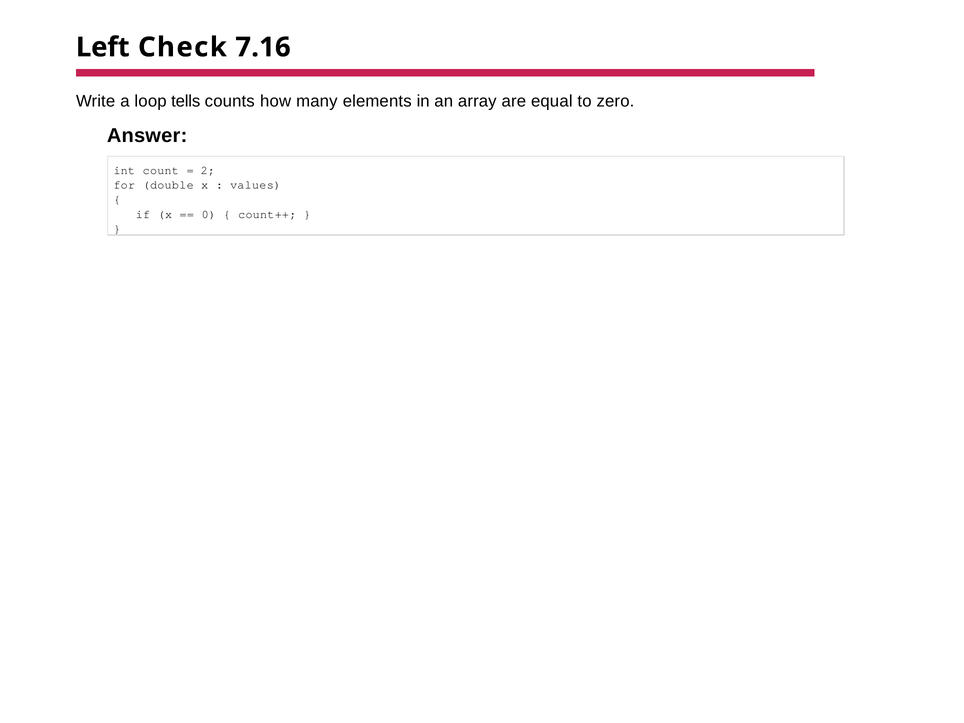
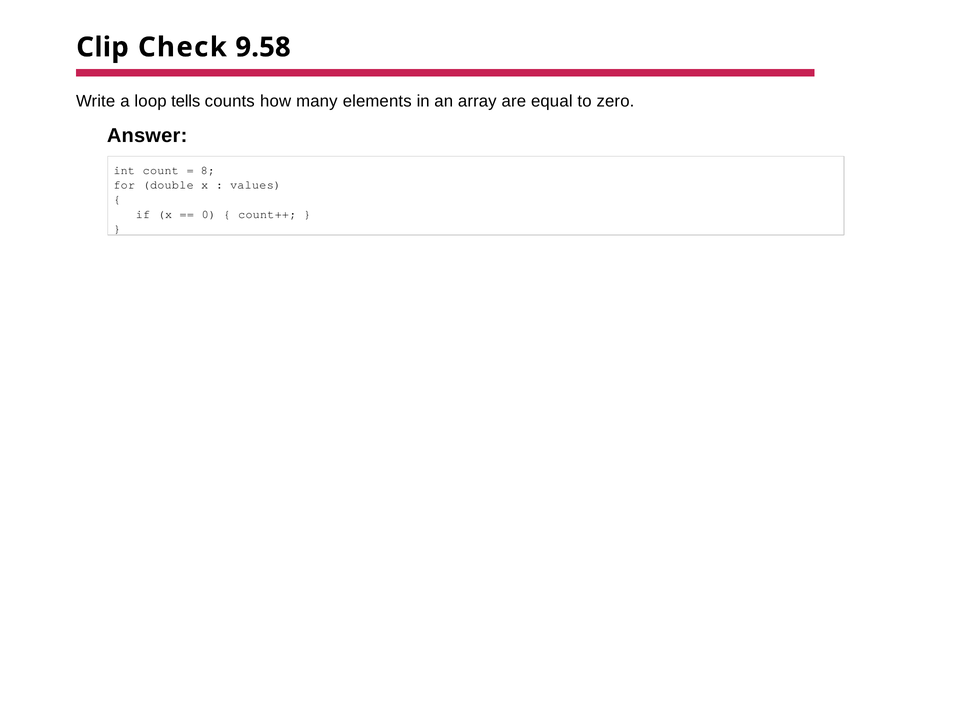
Left: Left -> Clip (102, 47)
7.16: 7.16 -> 9.58 (263, 47)
2: 2 -> 8 (208, 170)
